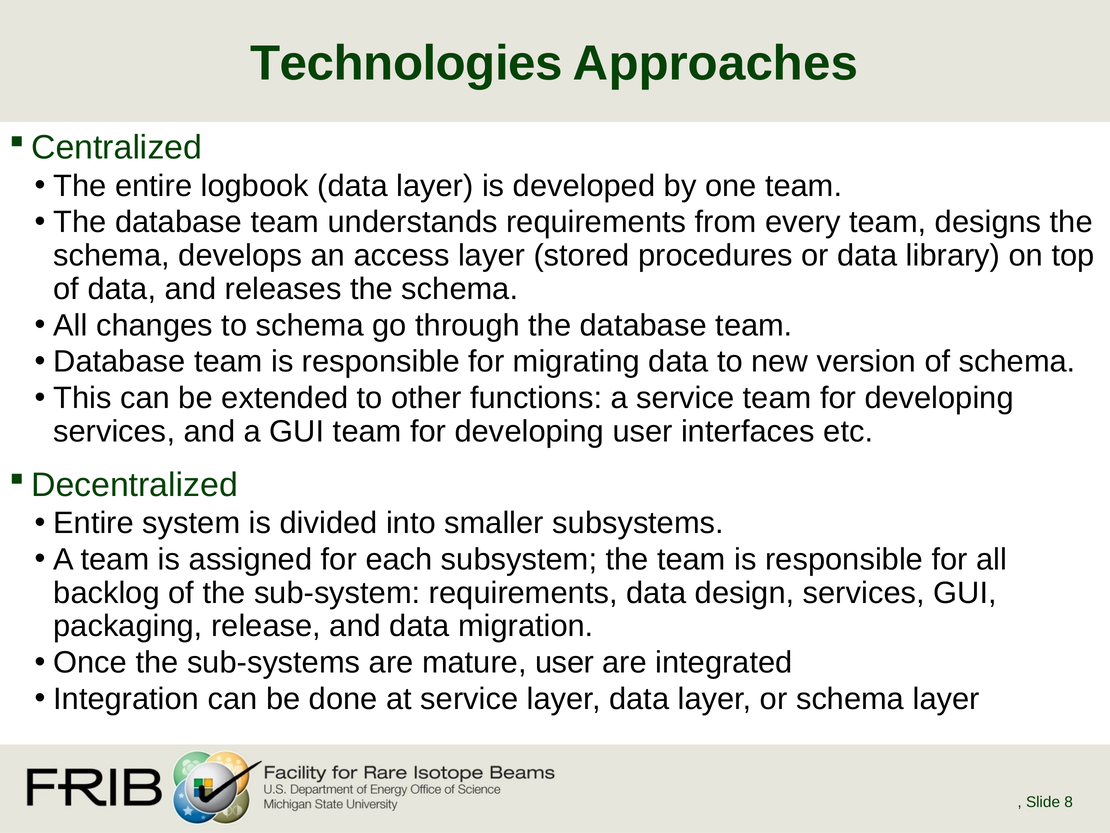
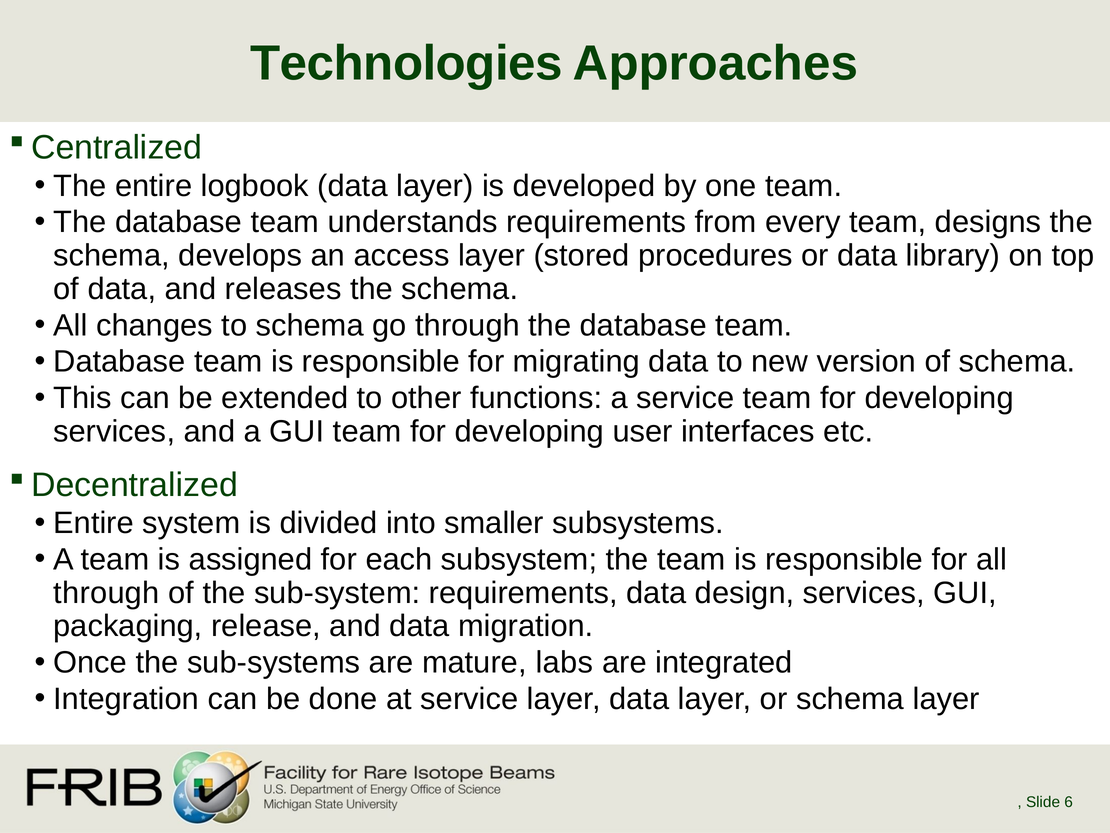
backlog: backlog -> through (106, 593)
mature user: user -> labs (564, 662)
8: 8 -> 6 (1069, 802)
